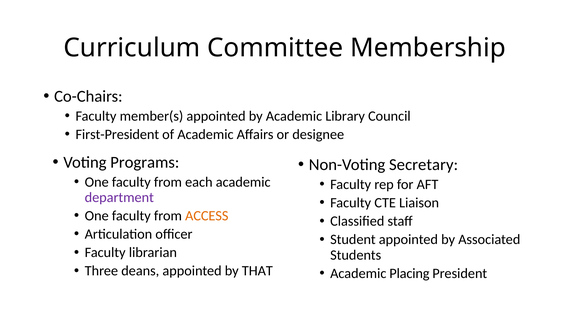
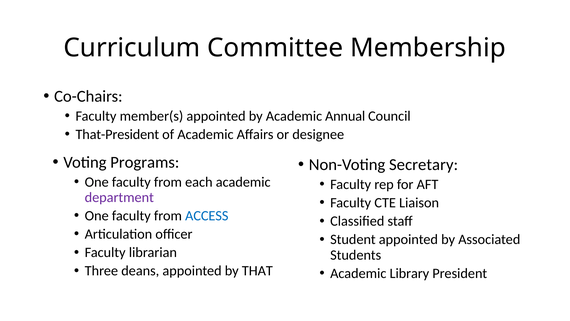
Library: Library -> Annual (345, 116)
First-President: First-President -> That-President (117, 134)
ACCESS colour: orange -> blue (207, 216)
Placing: Placing -> Library (409, 273)
